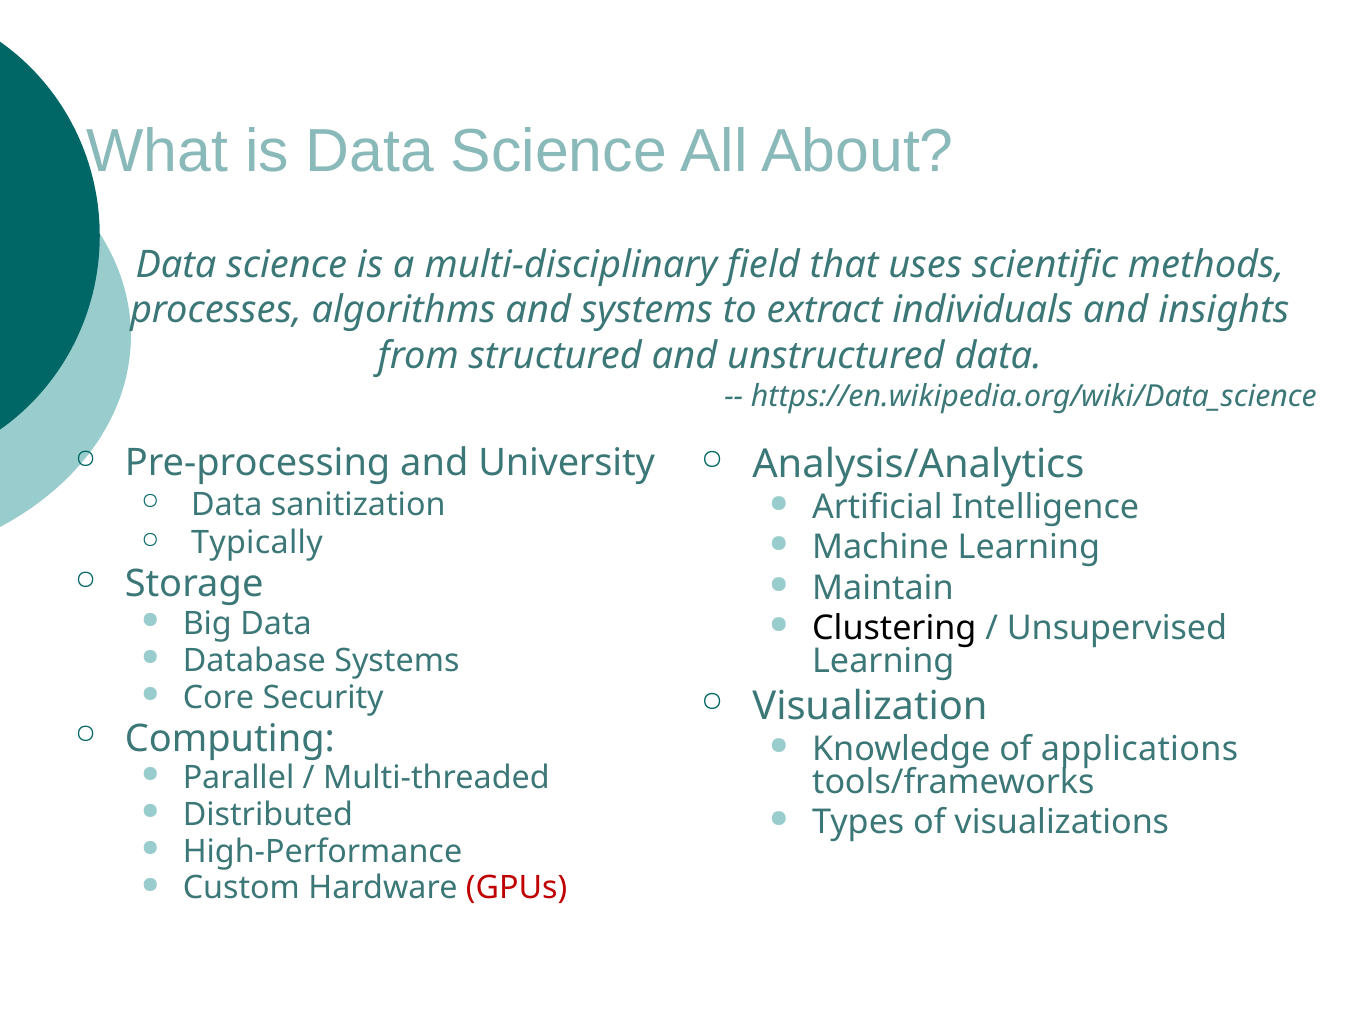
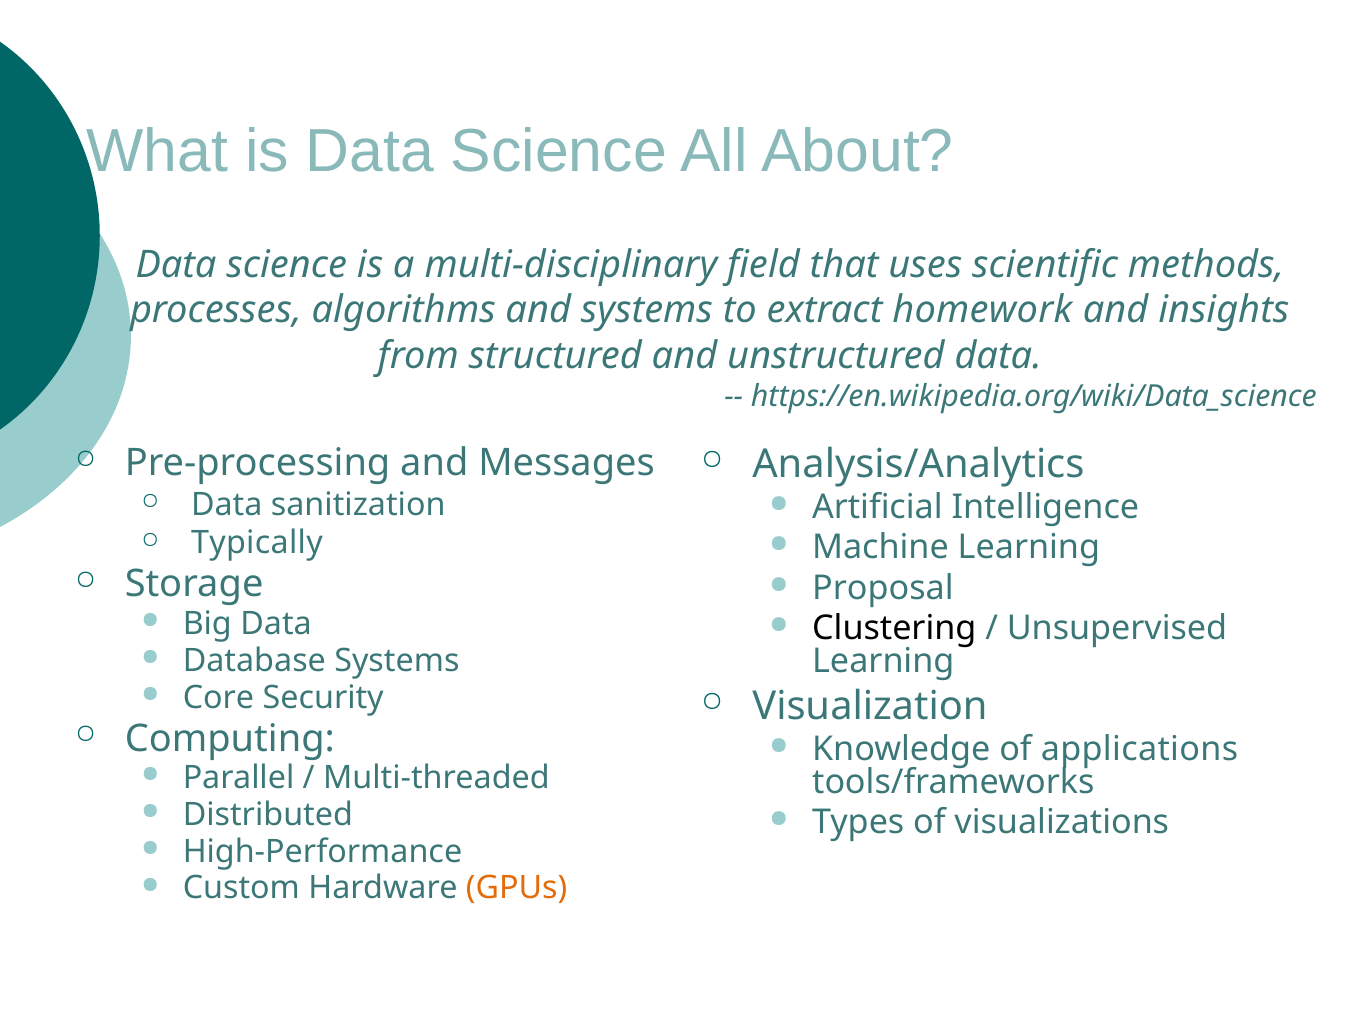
individuals: individuals -> homework (982, 310)
University: University -> Messages (567, 463)
Maintain: Maintain -> Proposal (883, 588)
GPUs colour: red -> orange (517, 888)
